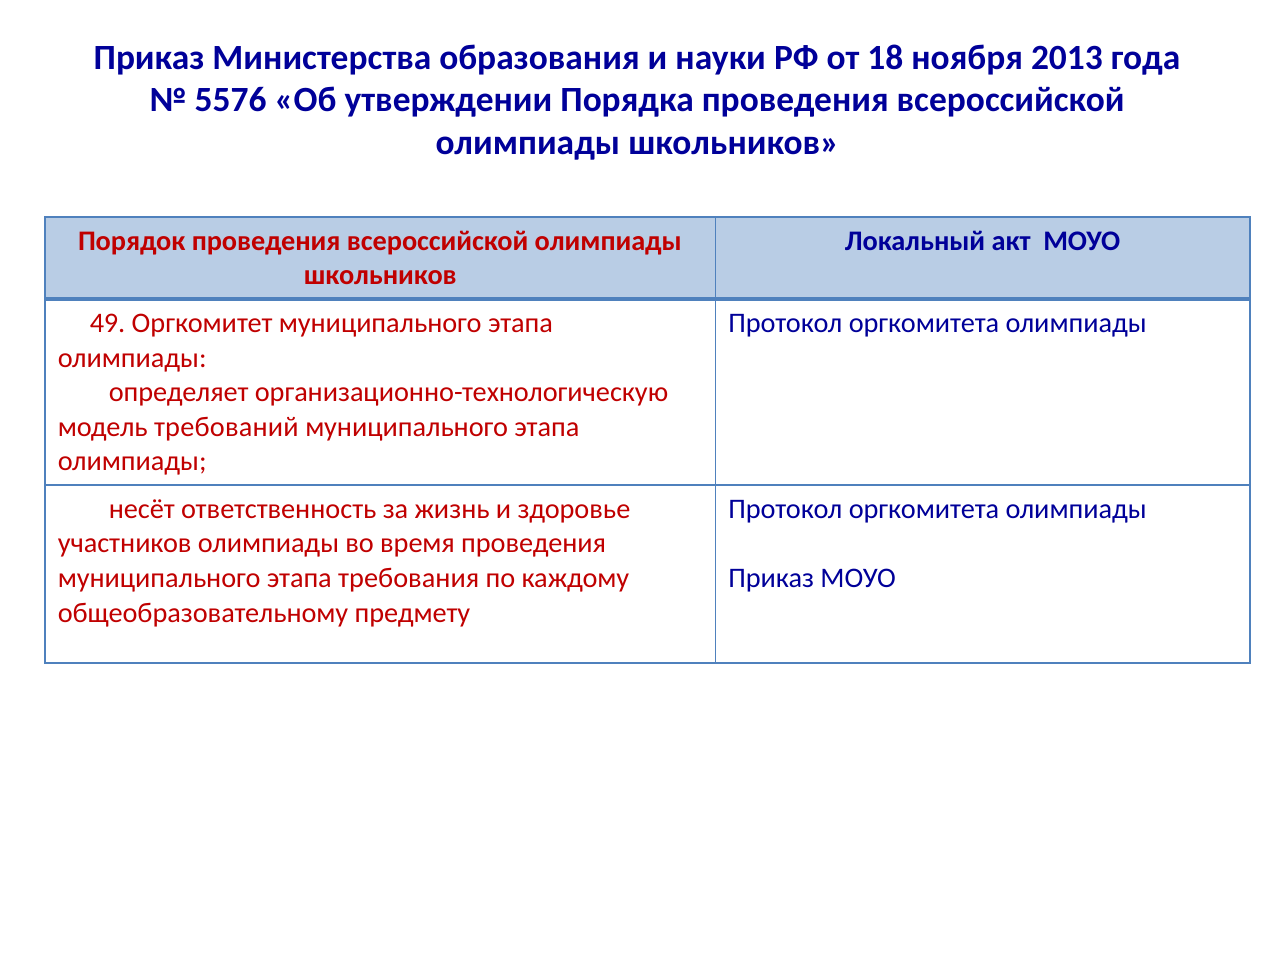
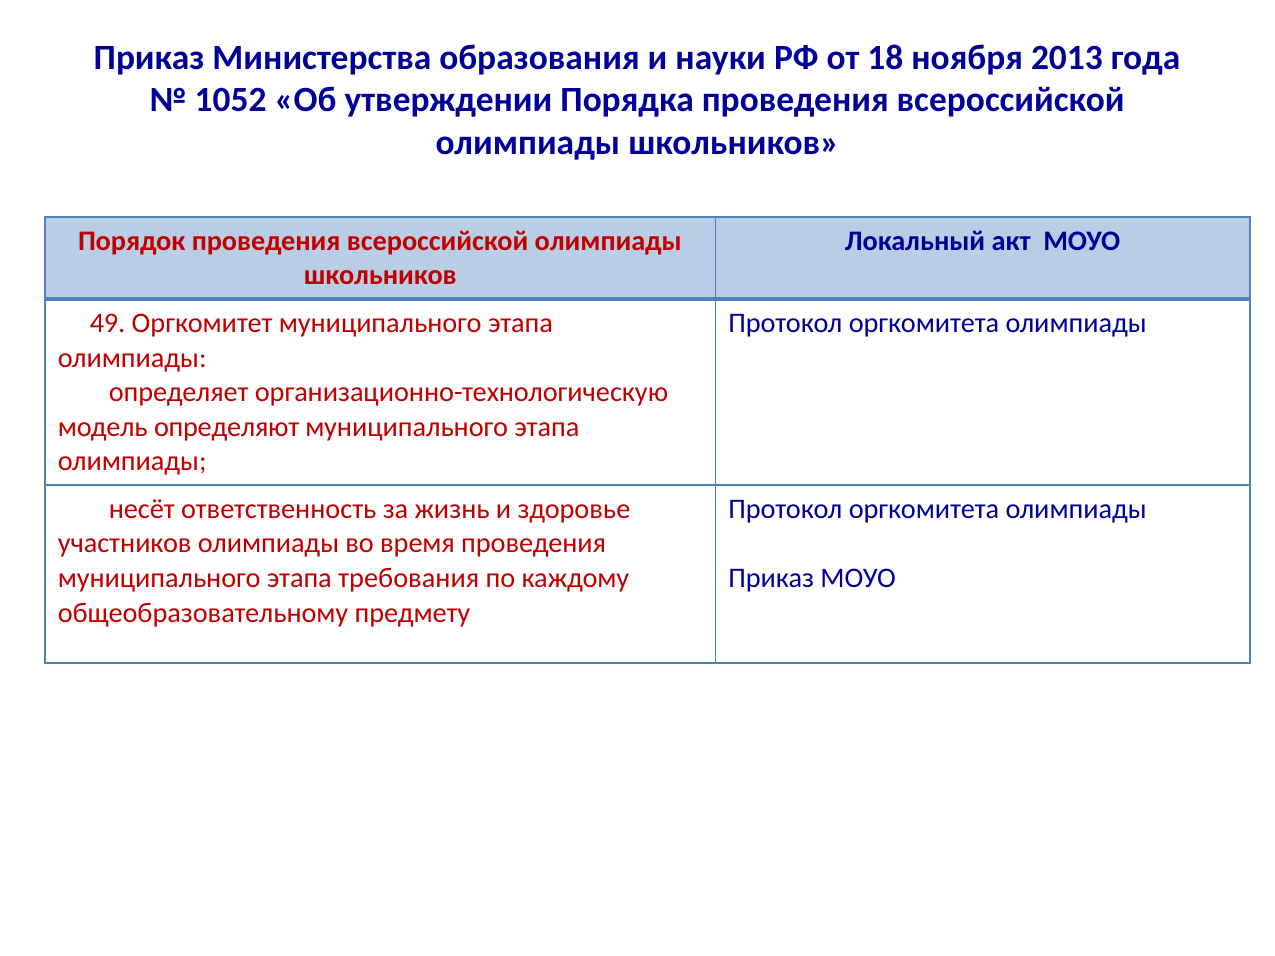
5576: 5576 -> 1052 (231, 100)
требований: требований -> определяют (227, 427)
